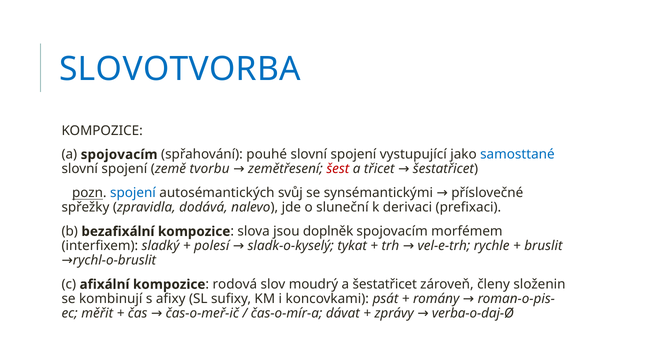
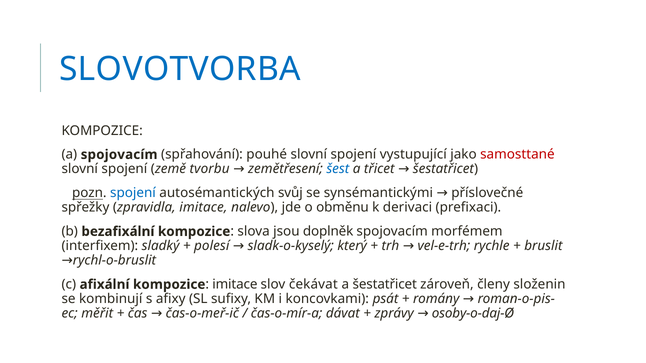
samosttané colour: blue -> red (517, 155)
šest colour: red -> blue (338, 169)
zpravidla dodává: dodává -> imitace (203, 208)
sluneční: sluneční -> obměnu (343, 208)
tykat: tykat -> který (352, 246)
rodová: rodová -> imitace (235, 285)
moudrý: moudrý -> čekávat (313, 285)
verba-o-daj-Ø: verba-o-daj-Ø -> osoby-o-daj-Ø (473, 314)
